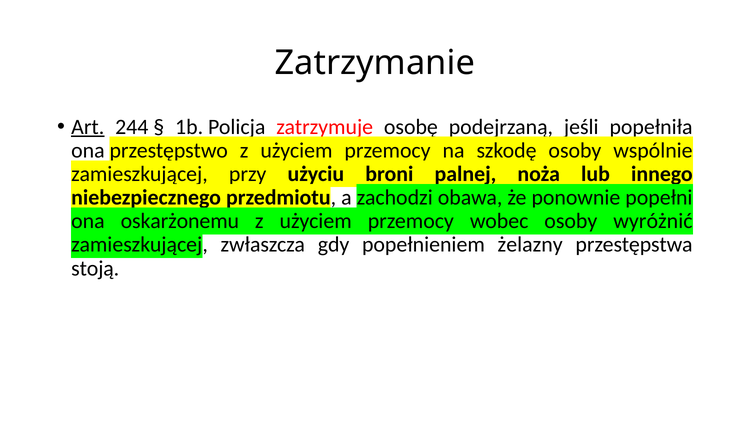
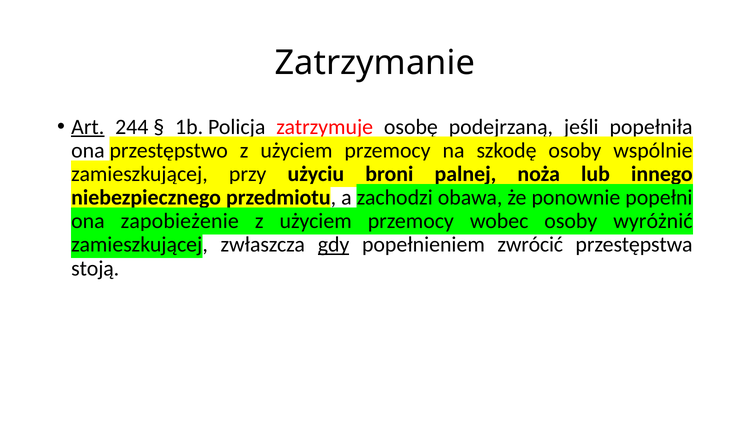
oskarżonemu: oskarżonemu -> zapobieżenie (180, 221)
gdy underline: none -> present (334, 245)
żelazny: żelazny -> zwrócić (530, 245)
